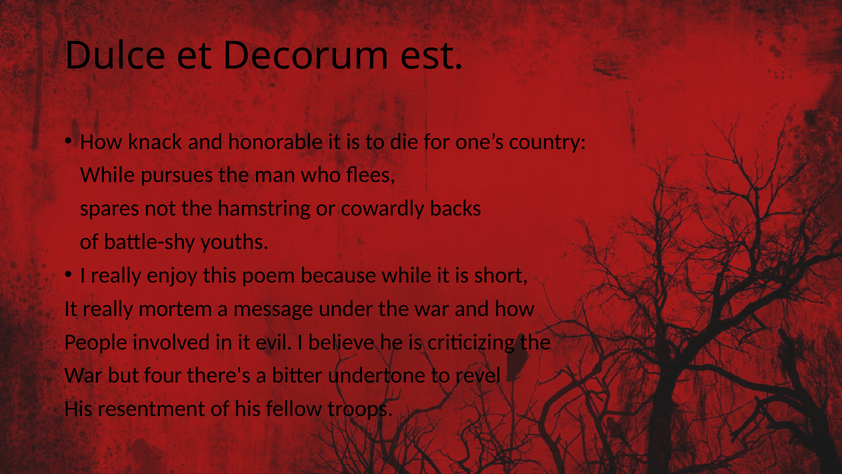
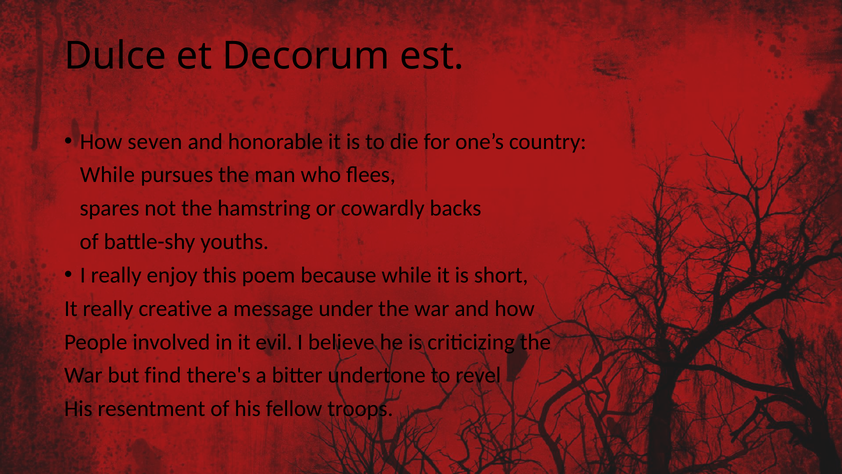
knack: knack -> seven (155, 141)
mortem: mortem -> creative (175, 308)
four: four -> find (163, 375)
